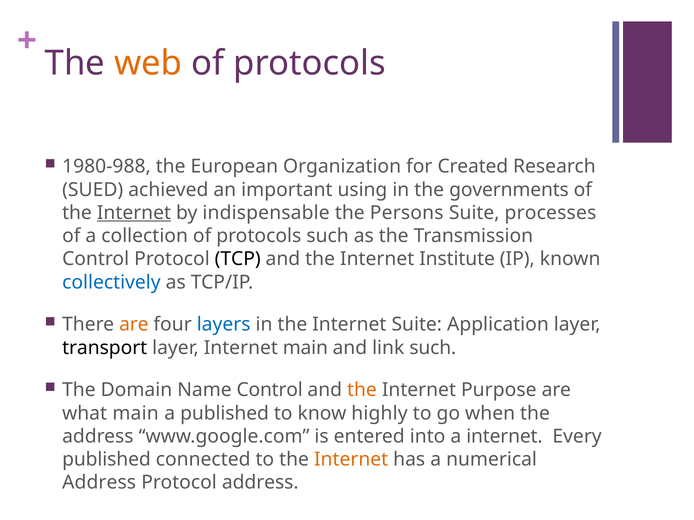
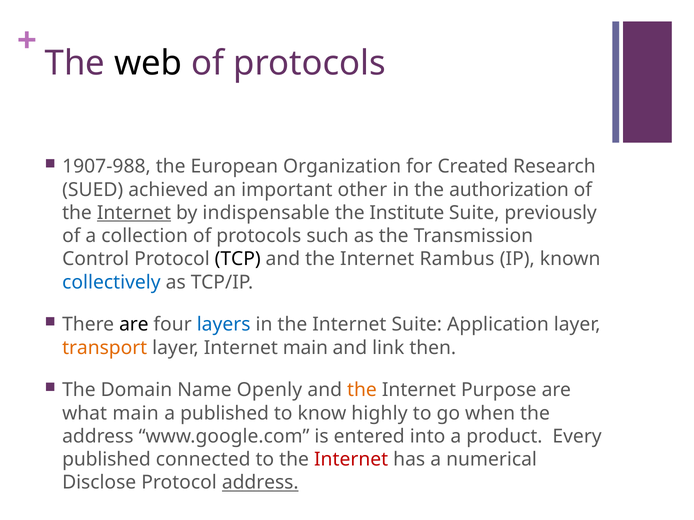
web colour: orange -> black (148, 63)
1980-988: 1980-988 -> 1907-988 (106, 167)
using: using -> other (362, 190)
governments: governments -> authorization (509, 190)
Persons: Persons -> Institute (407, 213)
processes: processes -> previously (551, 213)
Institute: Institute -> Rambus (457, 259)
are colour: orange -> black (134, 325)
transport colour: black -> orange (105, 348)
link such: such -> then (433, 348)
Name Control: Control -> Openly (269, 390)
a internet: internet -> product (504, 437)
Internet colour: orange -> red (351, 460)
Address: Address -> Disclose (99, 483)
address underline: none -> present (260, 483)
